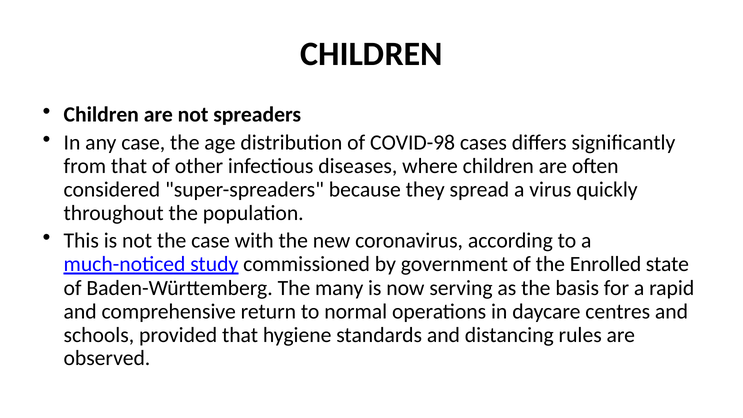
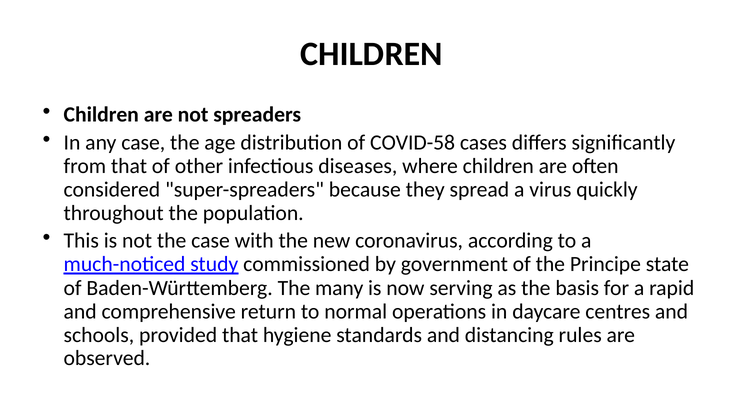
COVID-98: COVID-98 -> COVID-58 (413, 143)
Enrolled: Enrolled -> Principe (605, 264)
